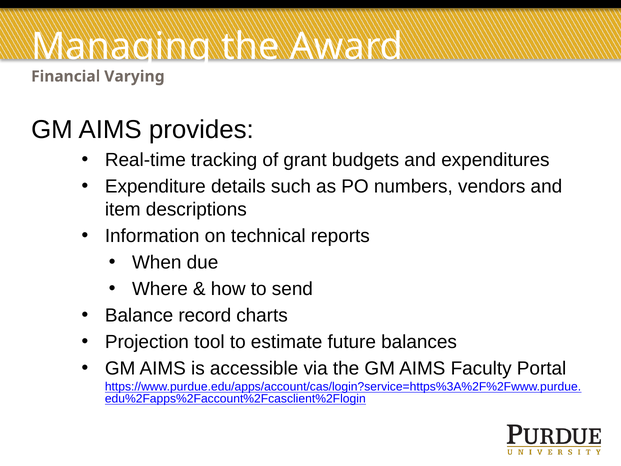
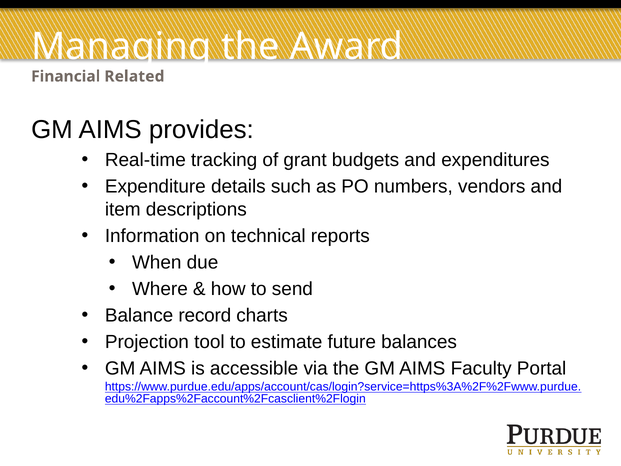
Varying: Varying -> Related (134, 76)
